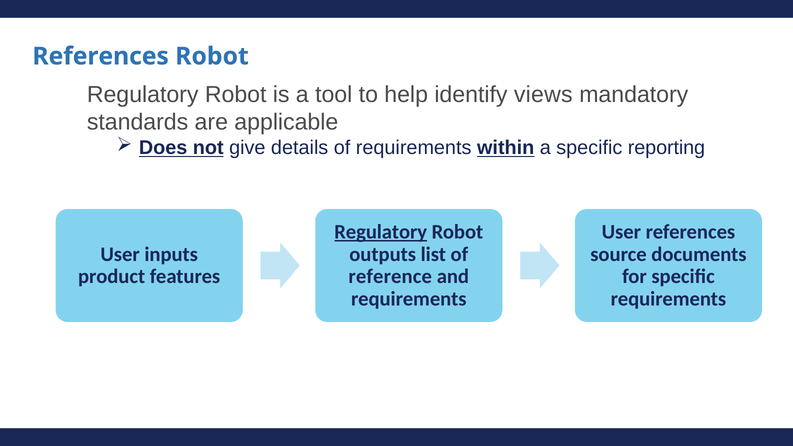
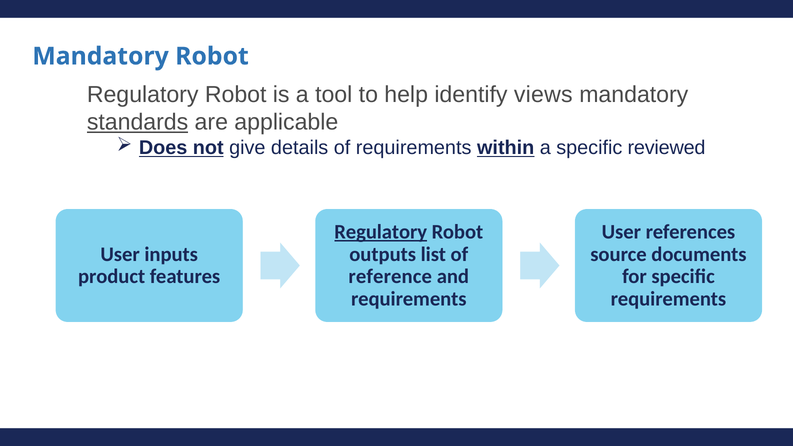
References: References -> Mandatory (101, 56)
standards underline: none -> present (138, 122)
reporting: reporting -> reviewed (667, 148)
